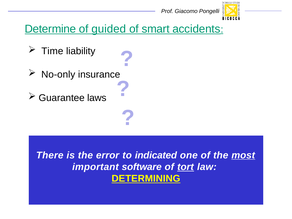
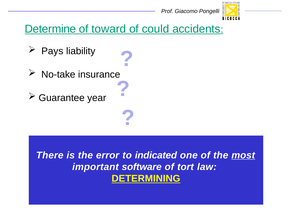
guided: guided -> toward (109, 29)
smart: smart -> could (156, 29)
Time: Time -> Pays (52, 51)
No-only: No-only -> No-take (58, 75)
laws: laws -> year (97, 98)
tort underline: present -> none (186, 167)
